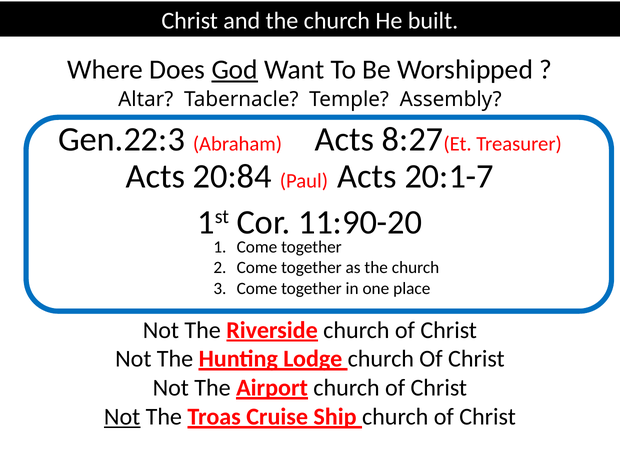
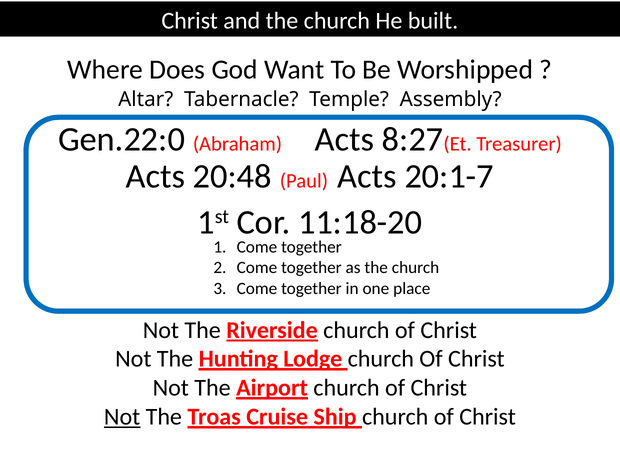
God underline: present -> none (235, 70)
Gen.22:3: Gen.22:3 -> Gen.22:0 (122, 139)
20:84: 20:84 -> 20:48 (232, 176)
11:90-20: 11:90-20 -> 11:18-20 (360, 222)
